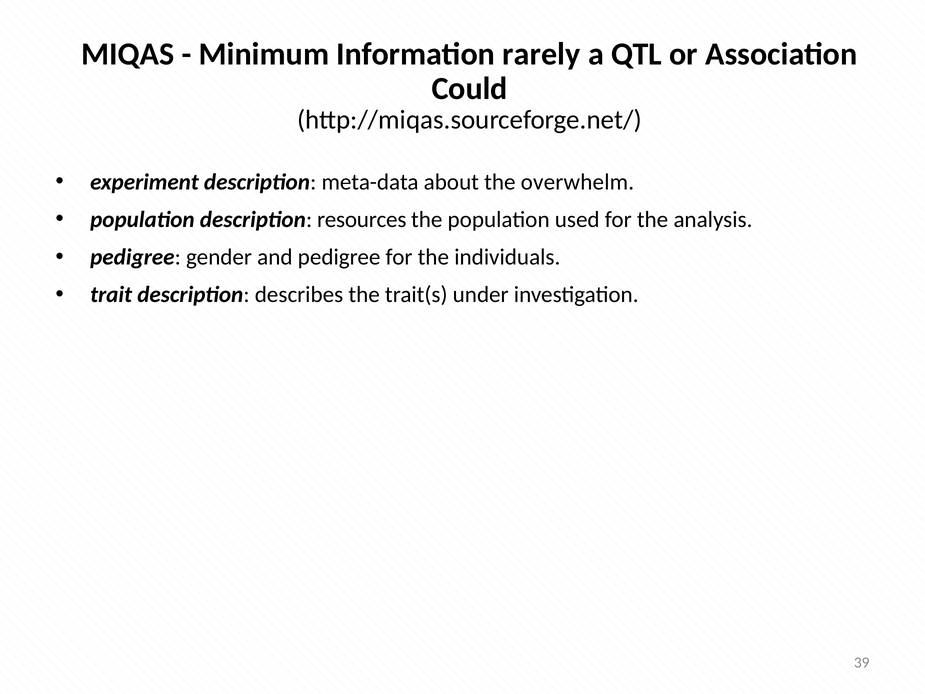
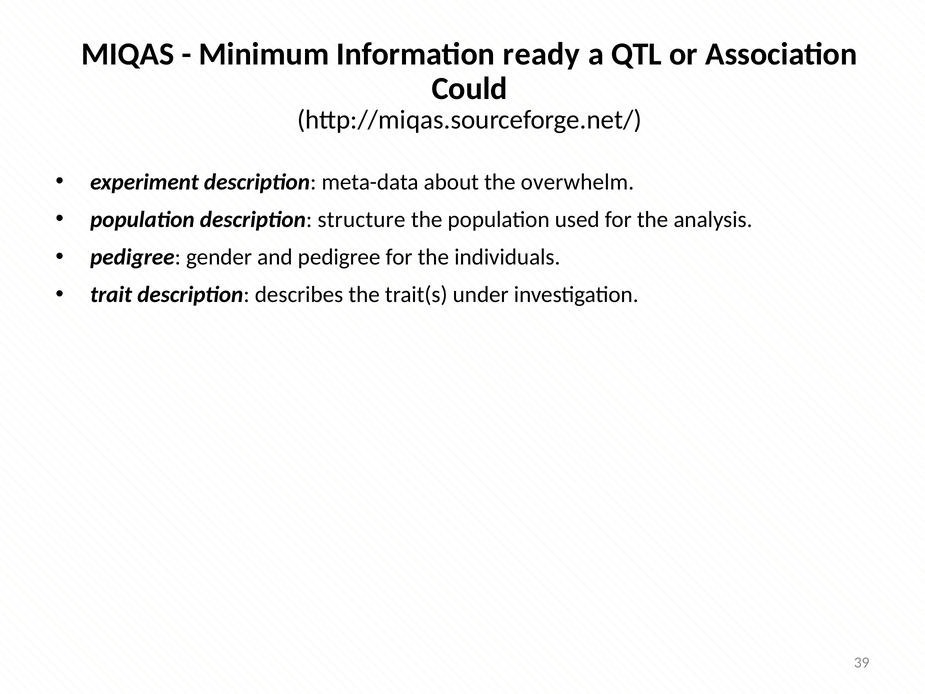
rarely: rarely -> ready (541, 54)
resources: resources -> structure (361, 220)
